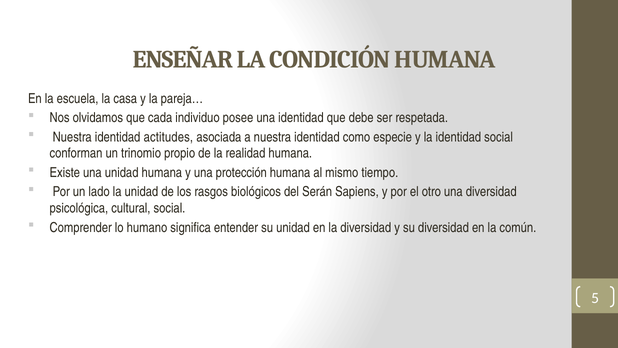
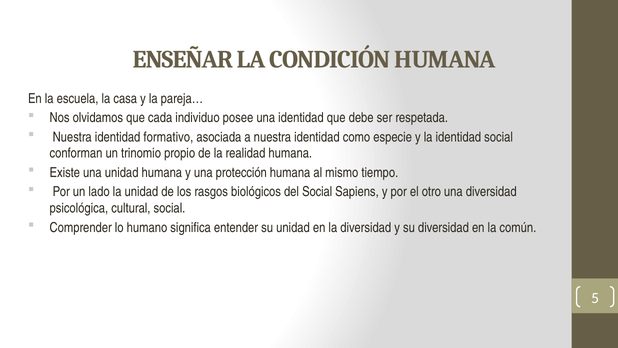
actitudes: actitudes -> formativo (168, 137)
del Serán: Serán -> Social (317, 192)
